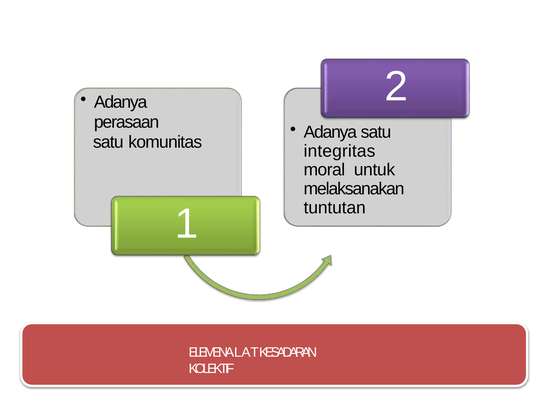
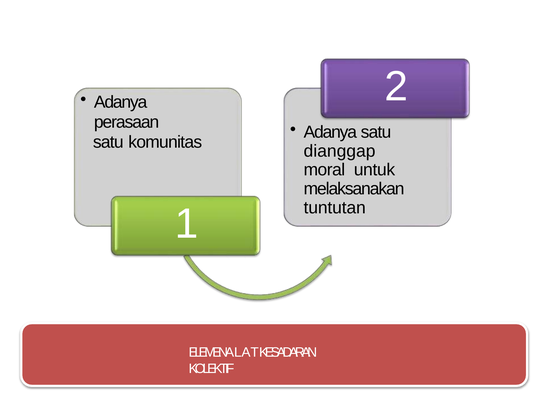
integritas: integritas -> dianggap (340, 151)
